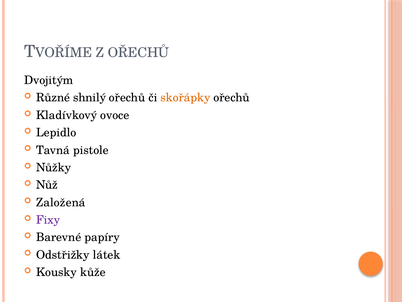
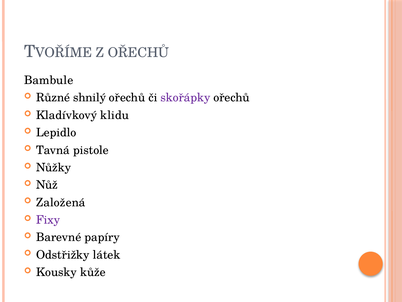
Dvojitým: Dvojitým -> Bambule (49, 80)
skořápky colour: orange -> purple (185, 98)
ovoce: ovoce -> klidu (115, 115)
